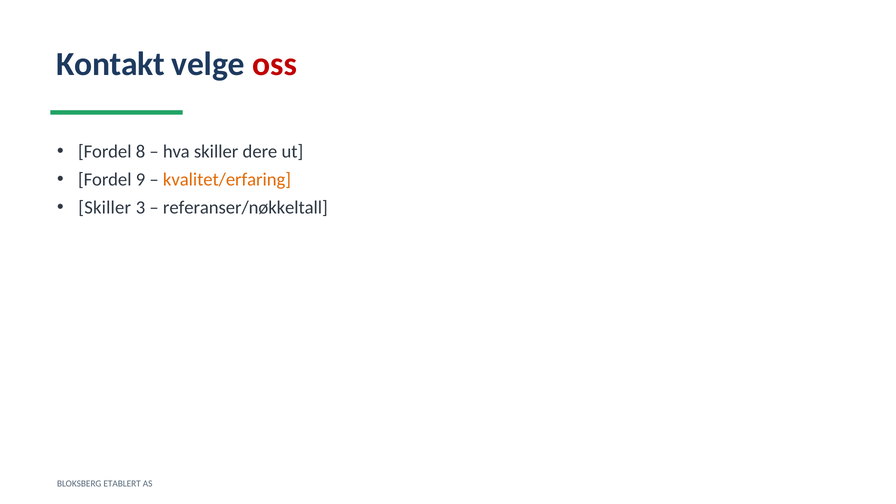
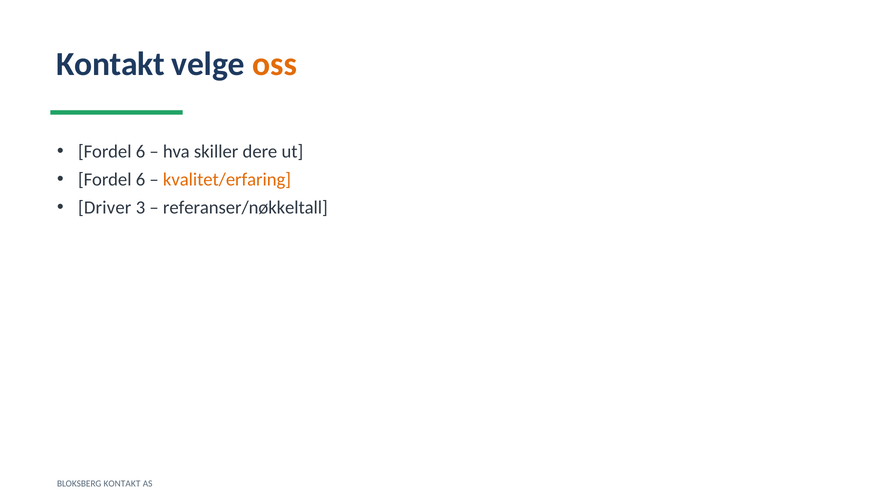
oss colour: red -> orange (275, 64)
8: 8 -> 6 (141, 152)
9: 9 -> 6 (141, 180)
Skiller: Skiller -> Driver (105, 208)
BLOKSBERG ETABLERT: ETABLERT -> KONTAKT (122, 484)
